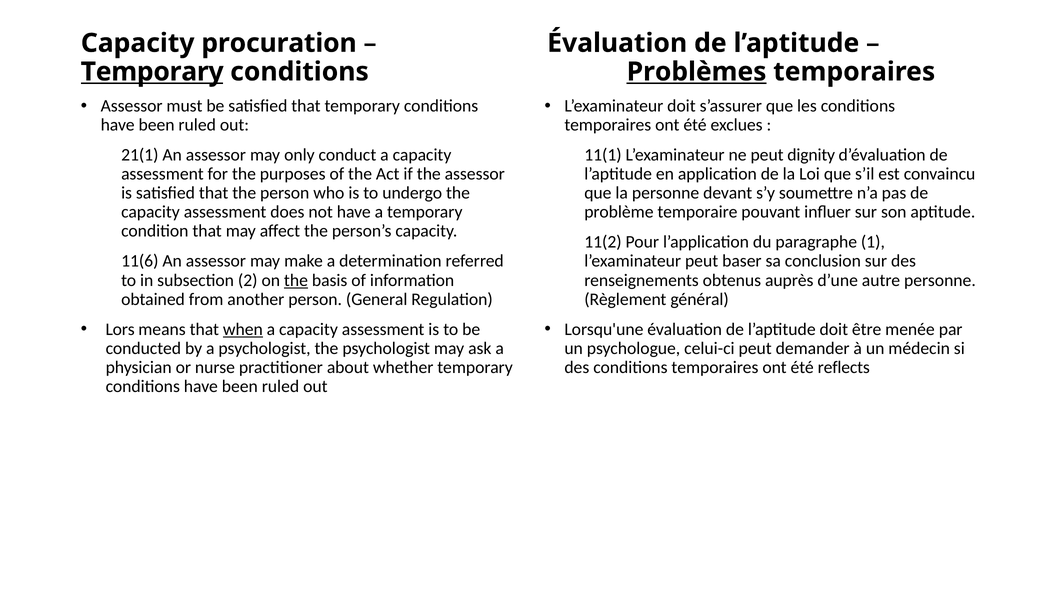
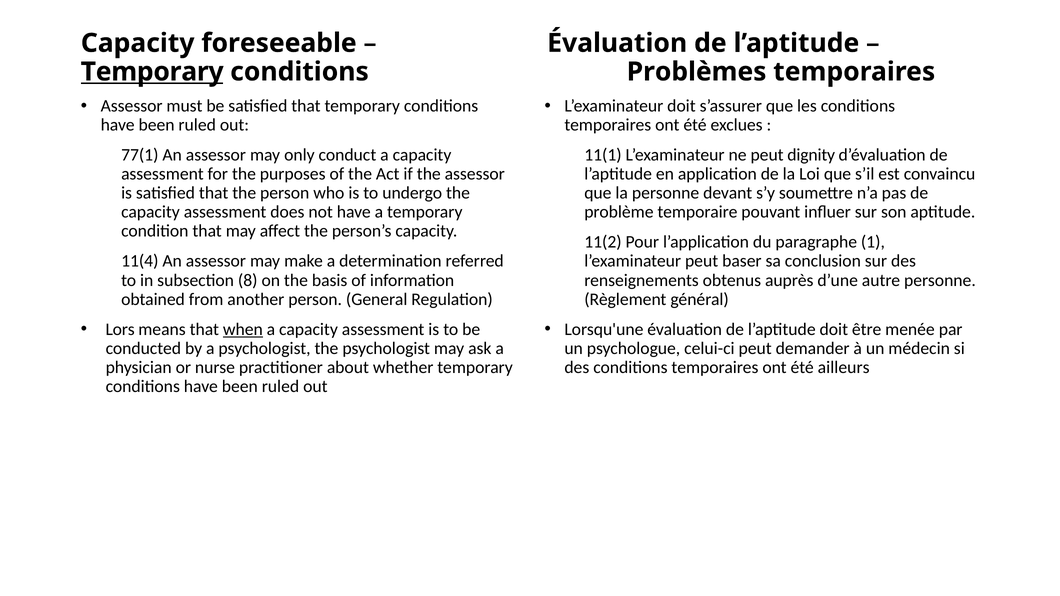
procuration: procuration -> foreseeable (279, 43)
Problèmes underline: present -> none (697, 72)
21(1: 21(1 -> 77(1 (140, 155)
11(6: 11(6 -> 11(4 (140, 261)
2: 2 -> 8 (248, 280)
the underline: present -> none (296, 280)
reflects: reflects -> ailleurs (844, 367)
